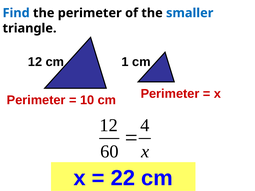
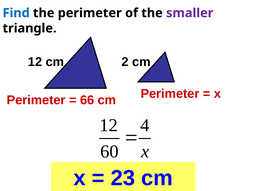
smaller colour: blue -> purple (190, 13)
1: 1 -> 2 (125, 62)
10: 10 -> 66 (87, 100)
22: 22 -> 23 (123, 178)
